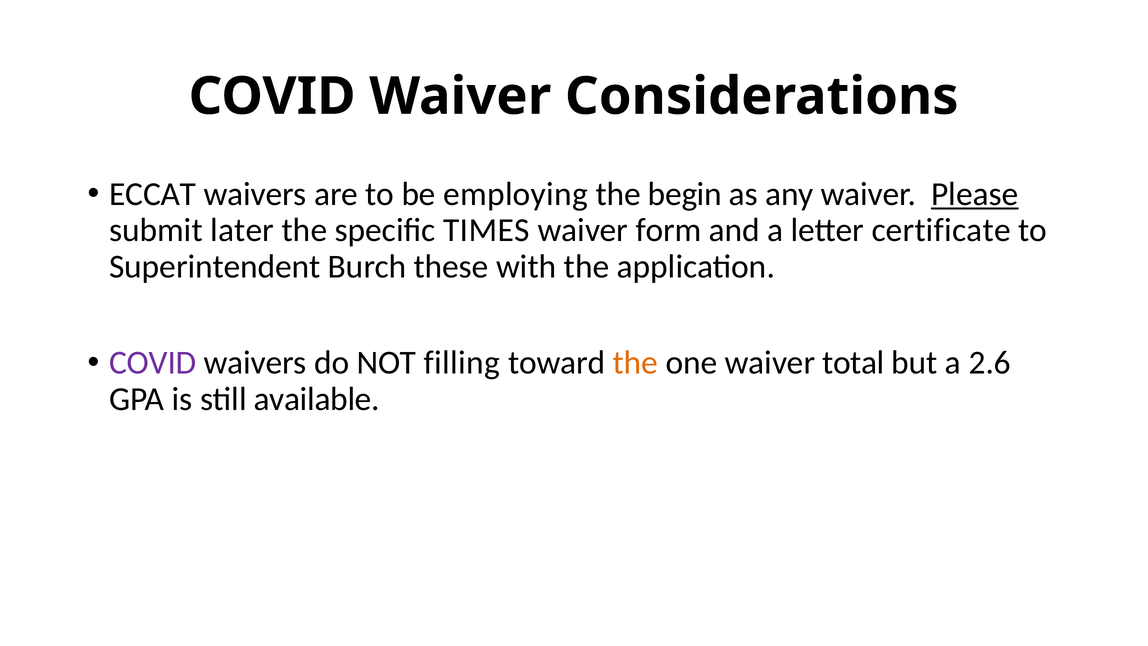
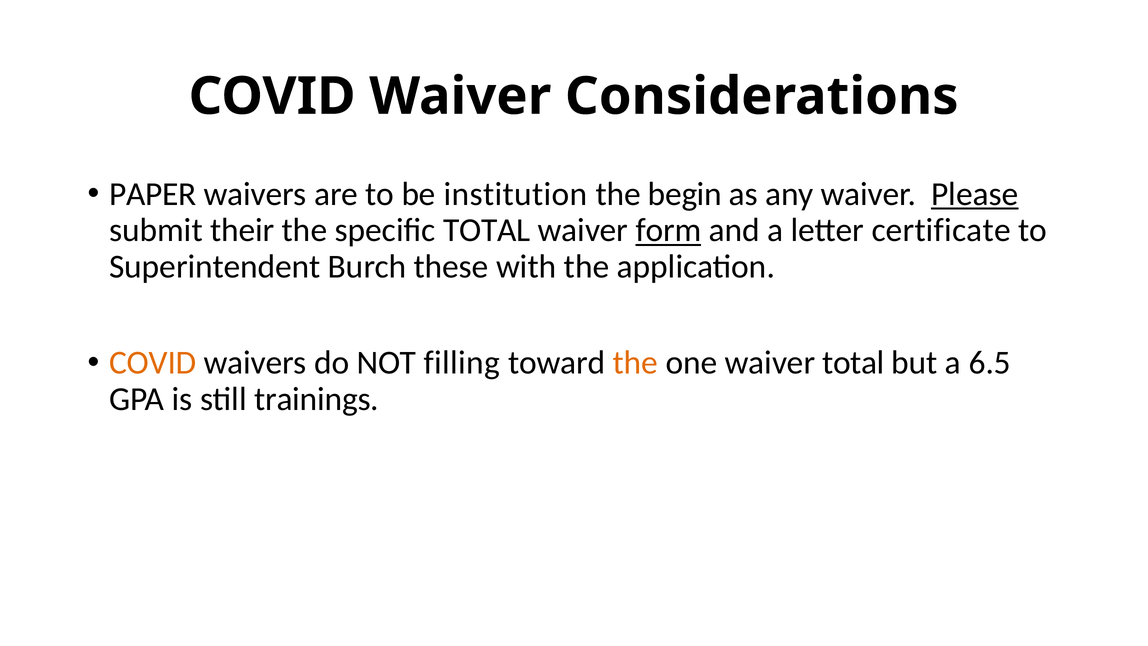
ECCAT: ECCAT -> PAPER (153, 194)
employing: employing -> institution (516, 194)
later: later -> their (242, 230)
specific TIMES: TIMES -> TOTAL (487, 230)
form underline: none -> present (668, 230)
COVID colour: purple -> orange (153, 363)
2.6: 2.6 -> 6.5 (990, 363)
available: available -> trainings (317, 399)
